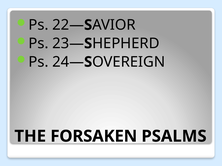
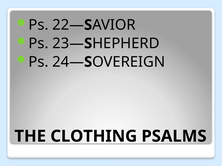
FORSAKEN: FORSAKEN -> CLOTHING (94, 137)
